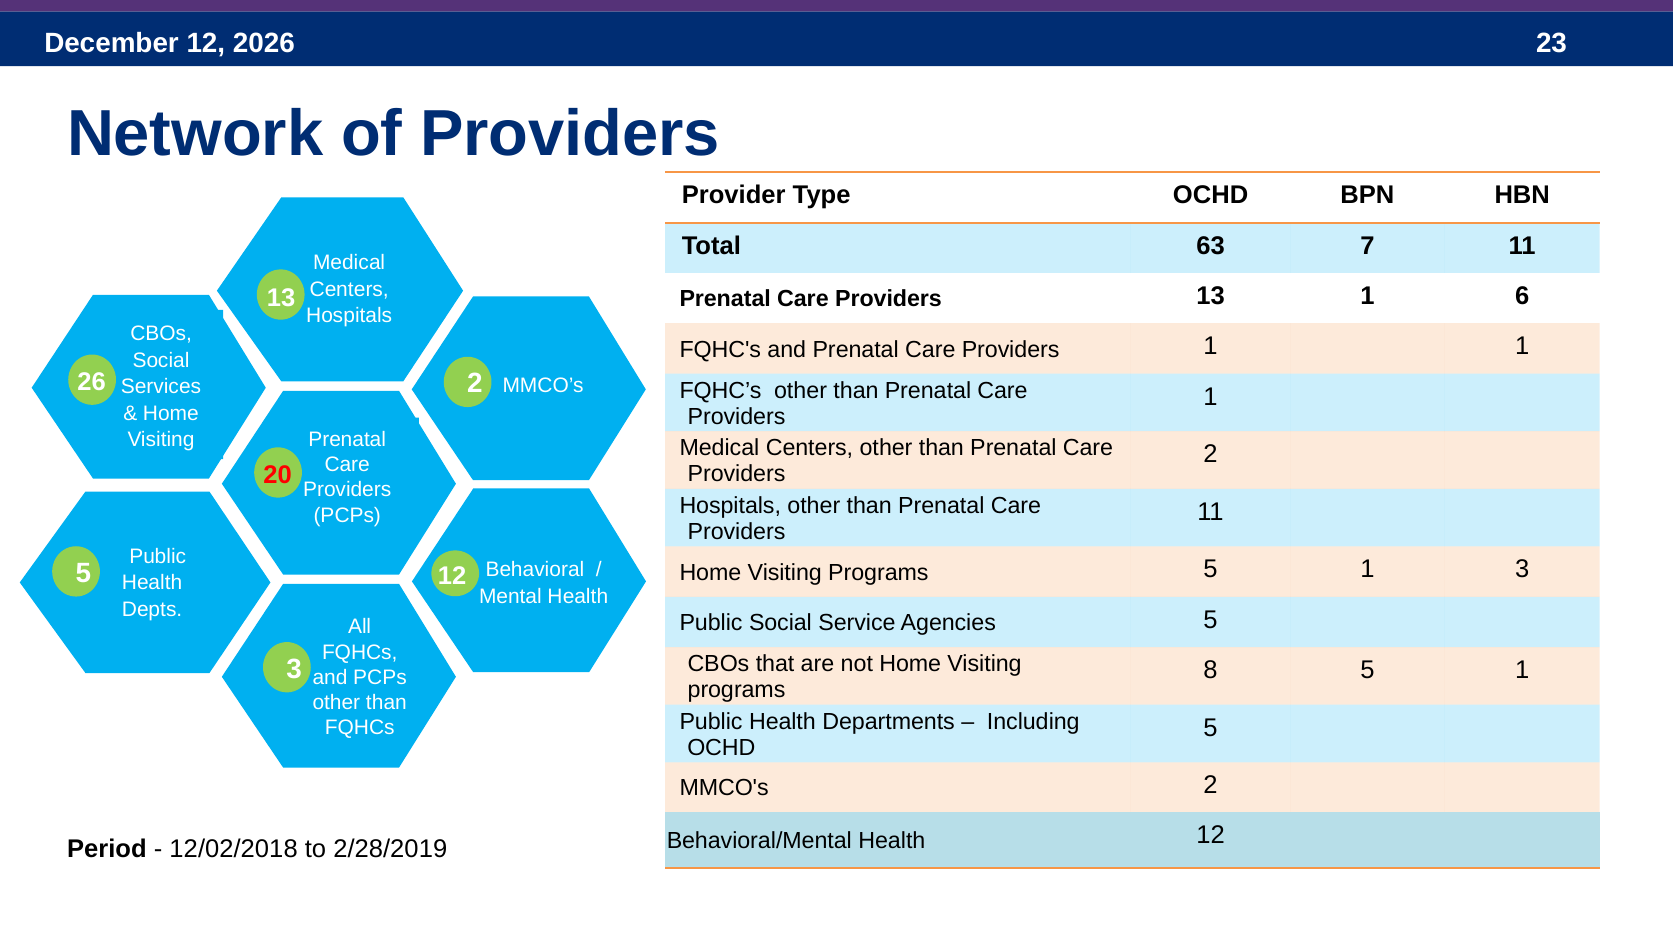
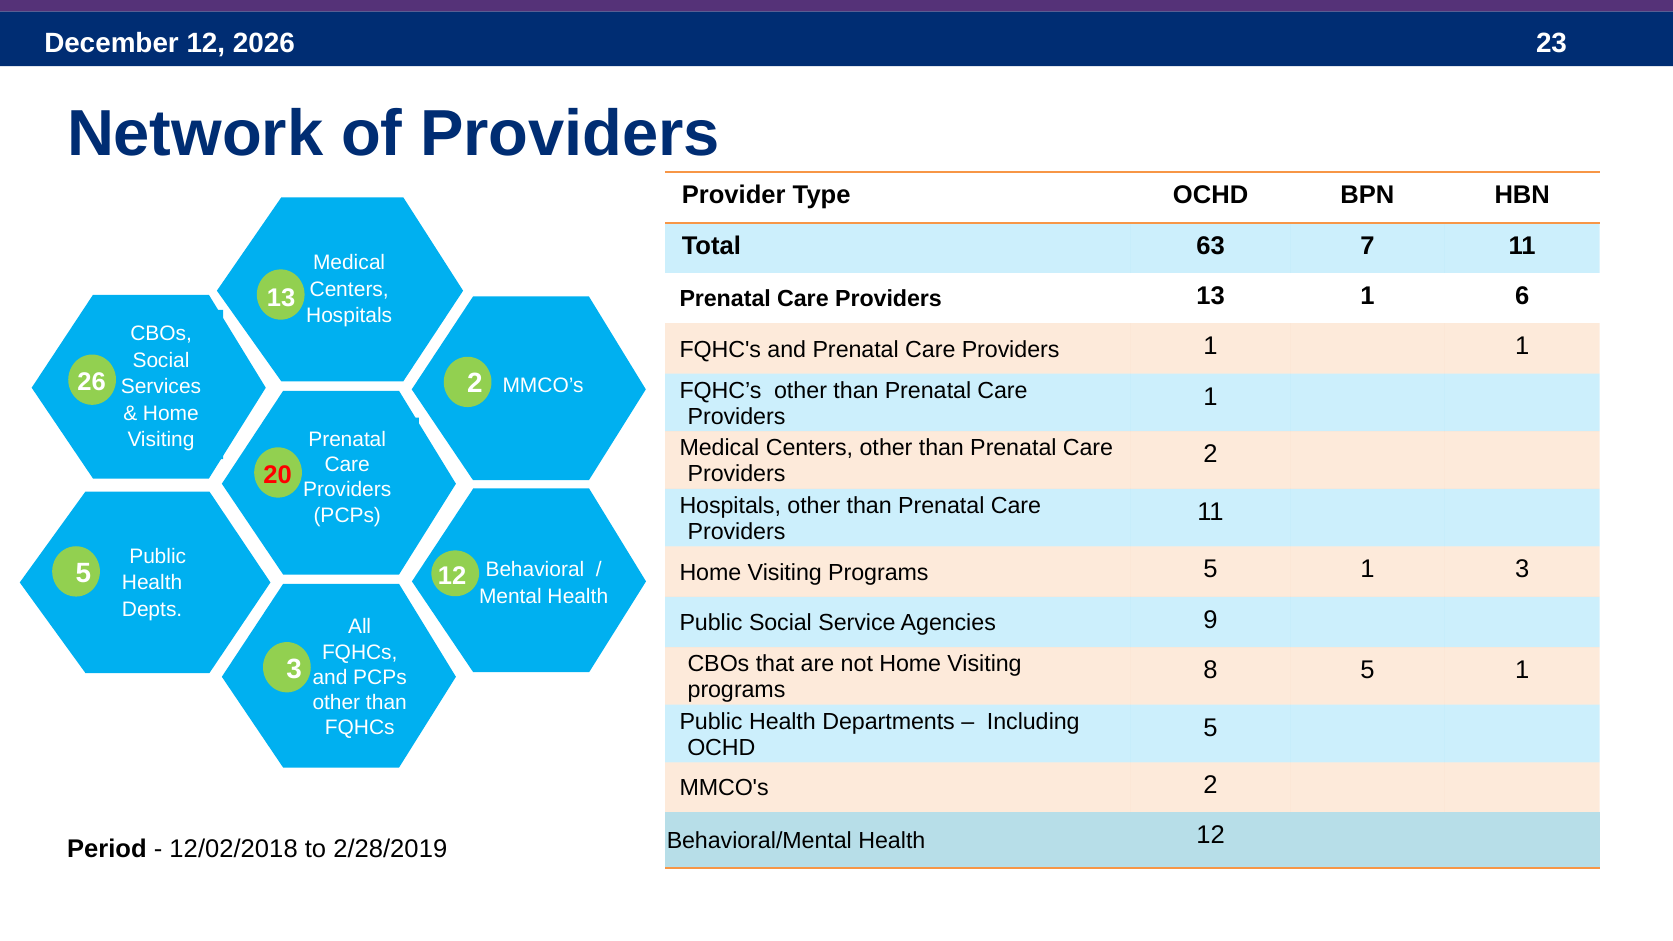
Agencies 5: 5 -> 9 (1211, 620)
